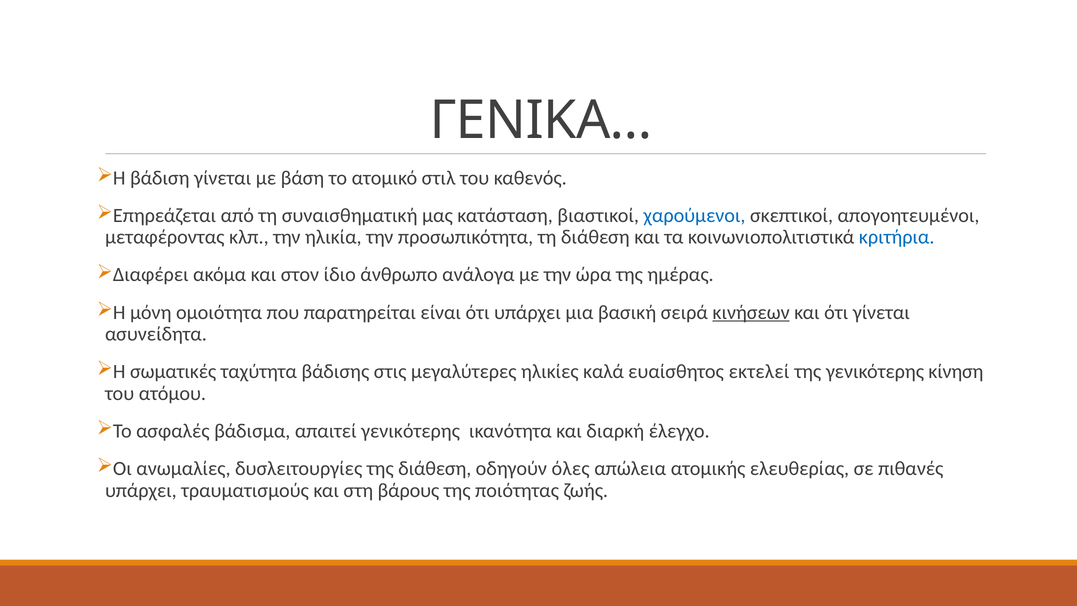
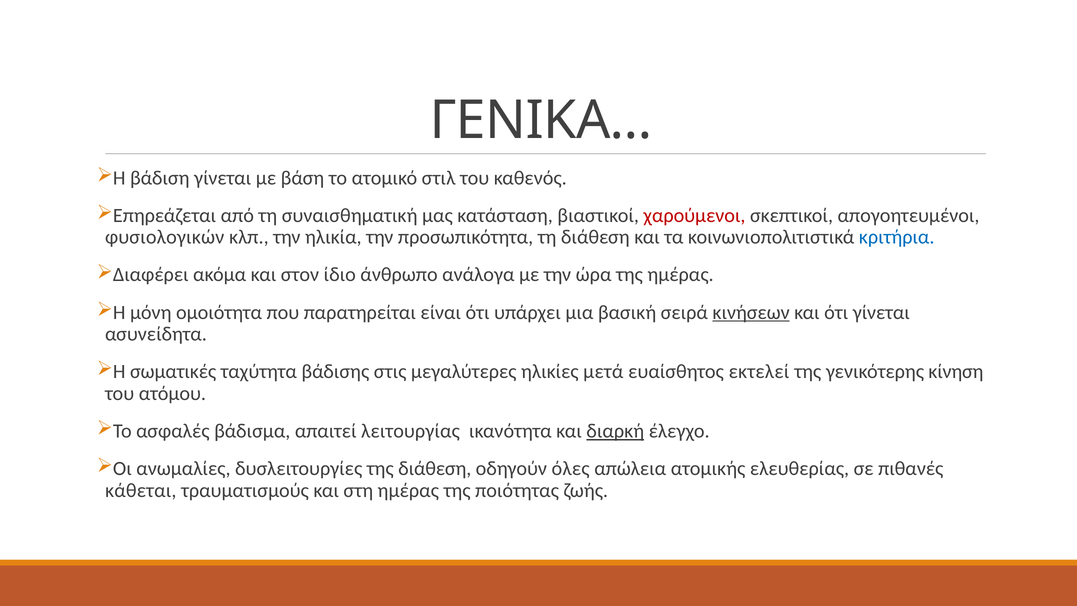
χαρούμενοι colour: blue -> red (694, 215)
μεταφέροντας: μεταφέροντας -> φυσιολογικών (165, 237)
καλά: καλά -> μετά (603, 372)
απαιτεί γενικότερης: γενικότερης -> λειτουργίας (410, 431)
διαρκή underline: none -> present (615, 431)
υπάρχει: υπάρχει -> κάθεται (141, 490)
στη βάρους: βάρους -> ημέρας (408, 490)
